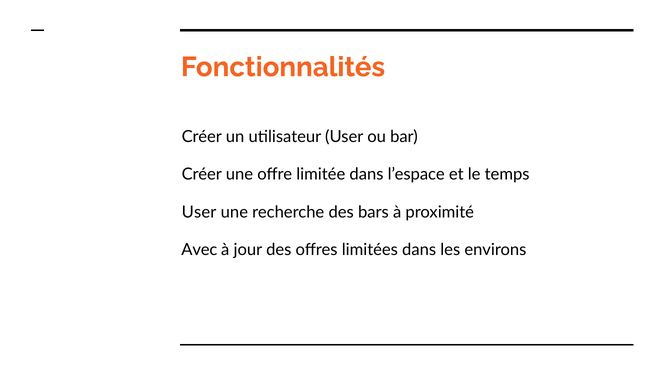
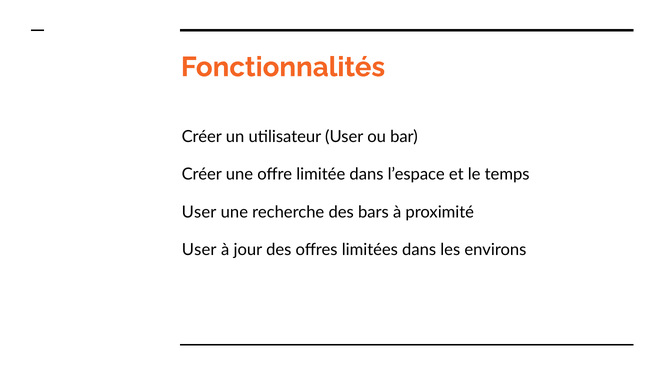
Avec: Avec -> User (199, 250)
